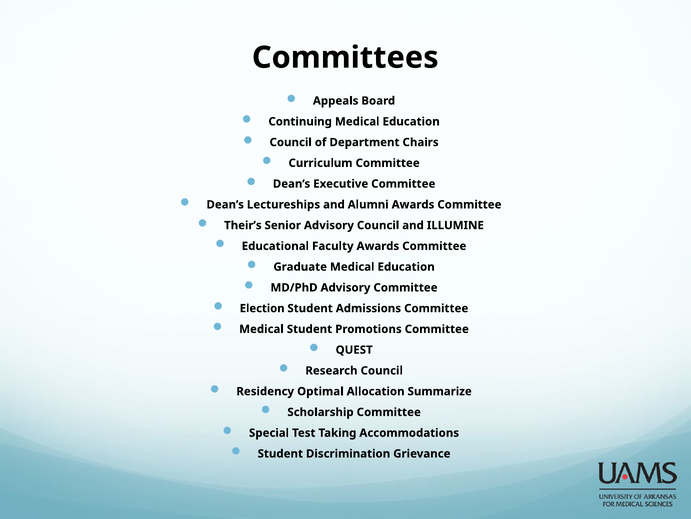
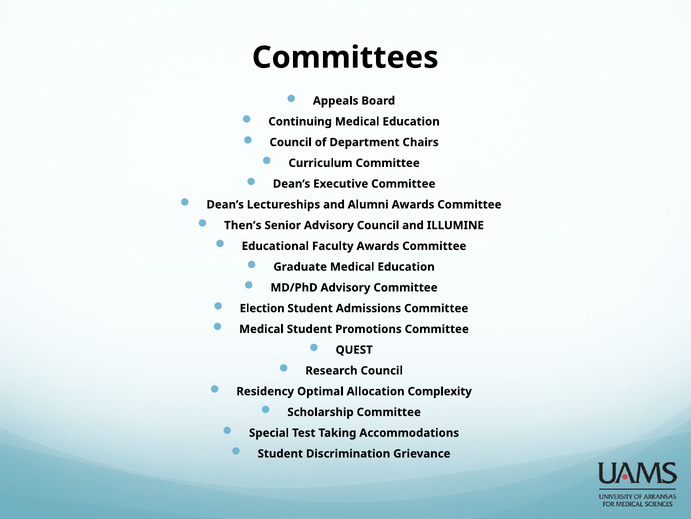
Their’s: Their’s -> Then’s (243, 225)
Summarize: Summarize -> Complexity (440, 391)
